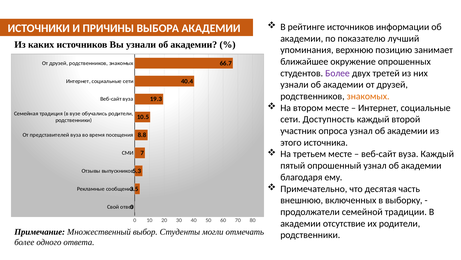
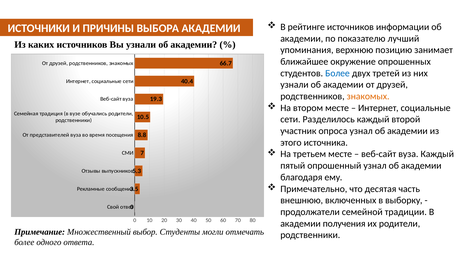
Более colour: purple -> blue (337, 73)
Доступность: Доступность -> Разделилось (329, 119)
отсутствие: отсутствие -> получения (344, 223)
